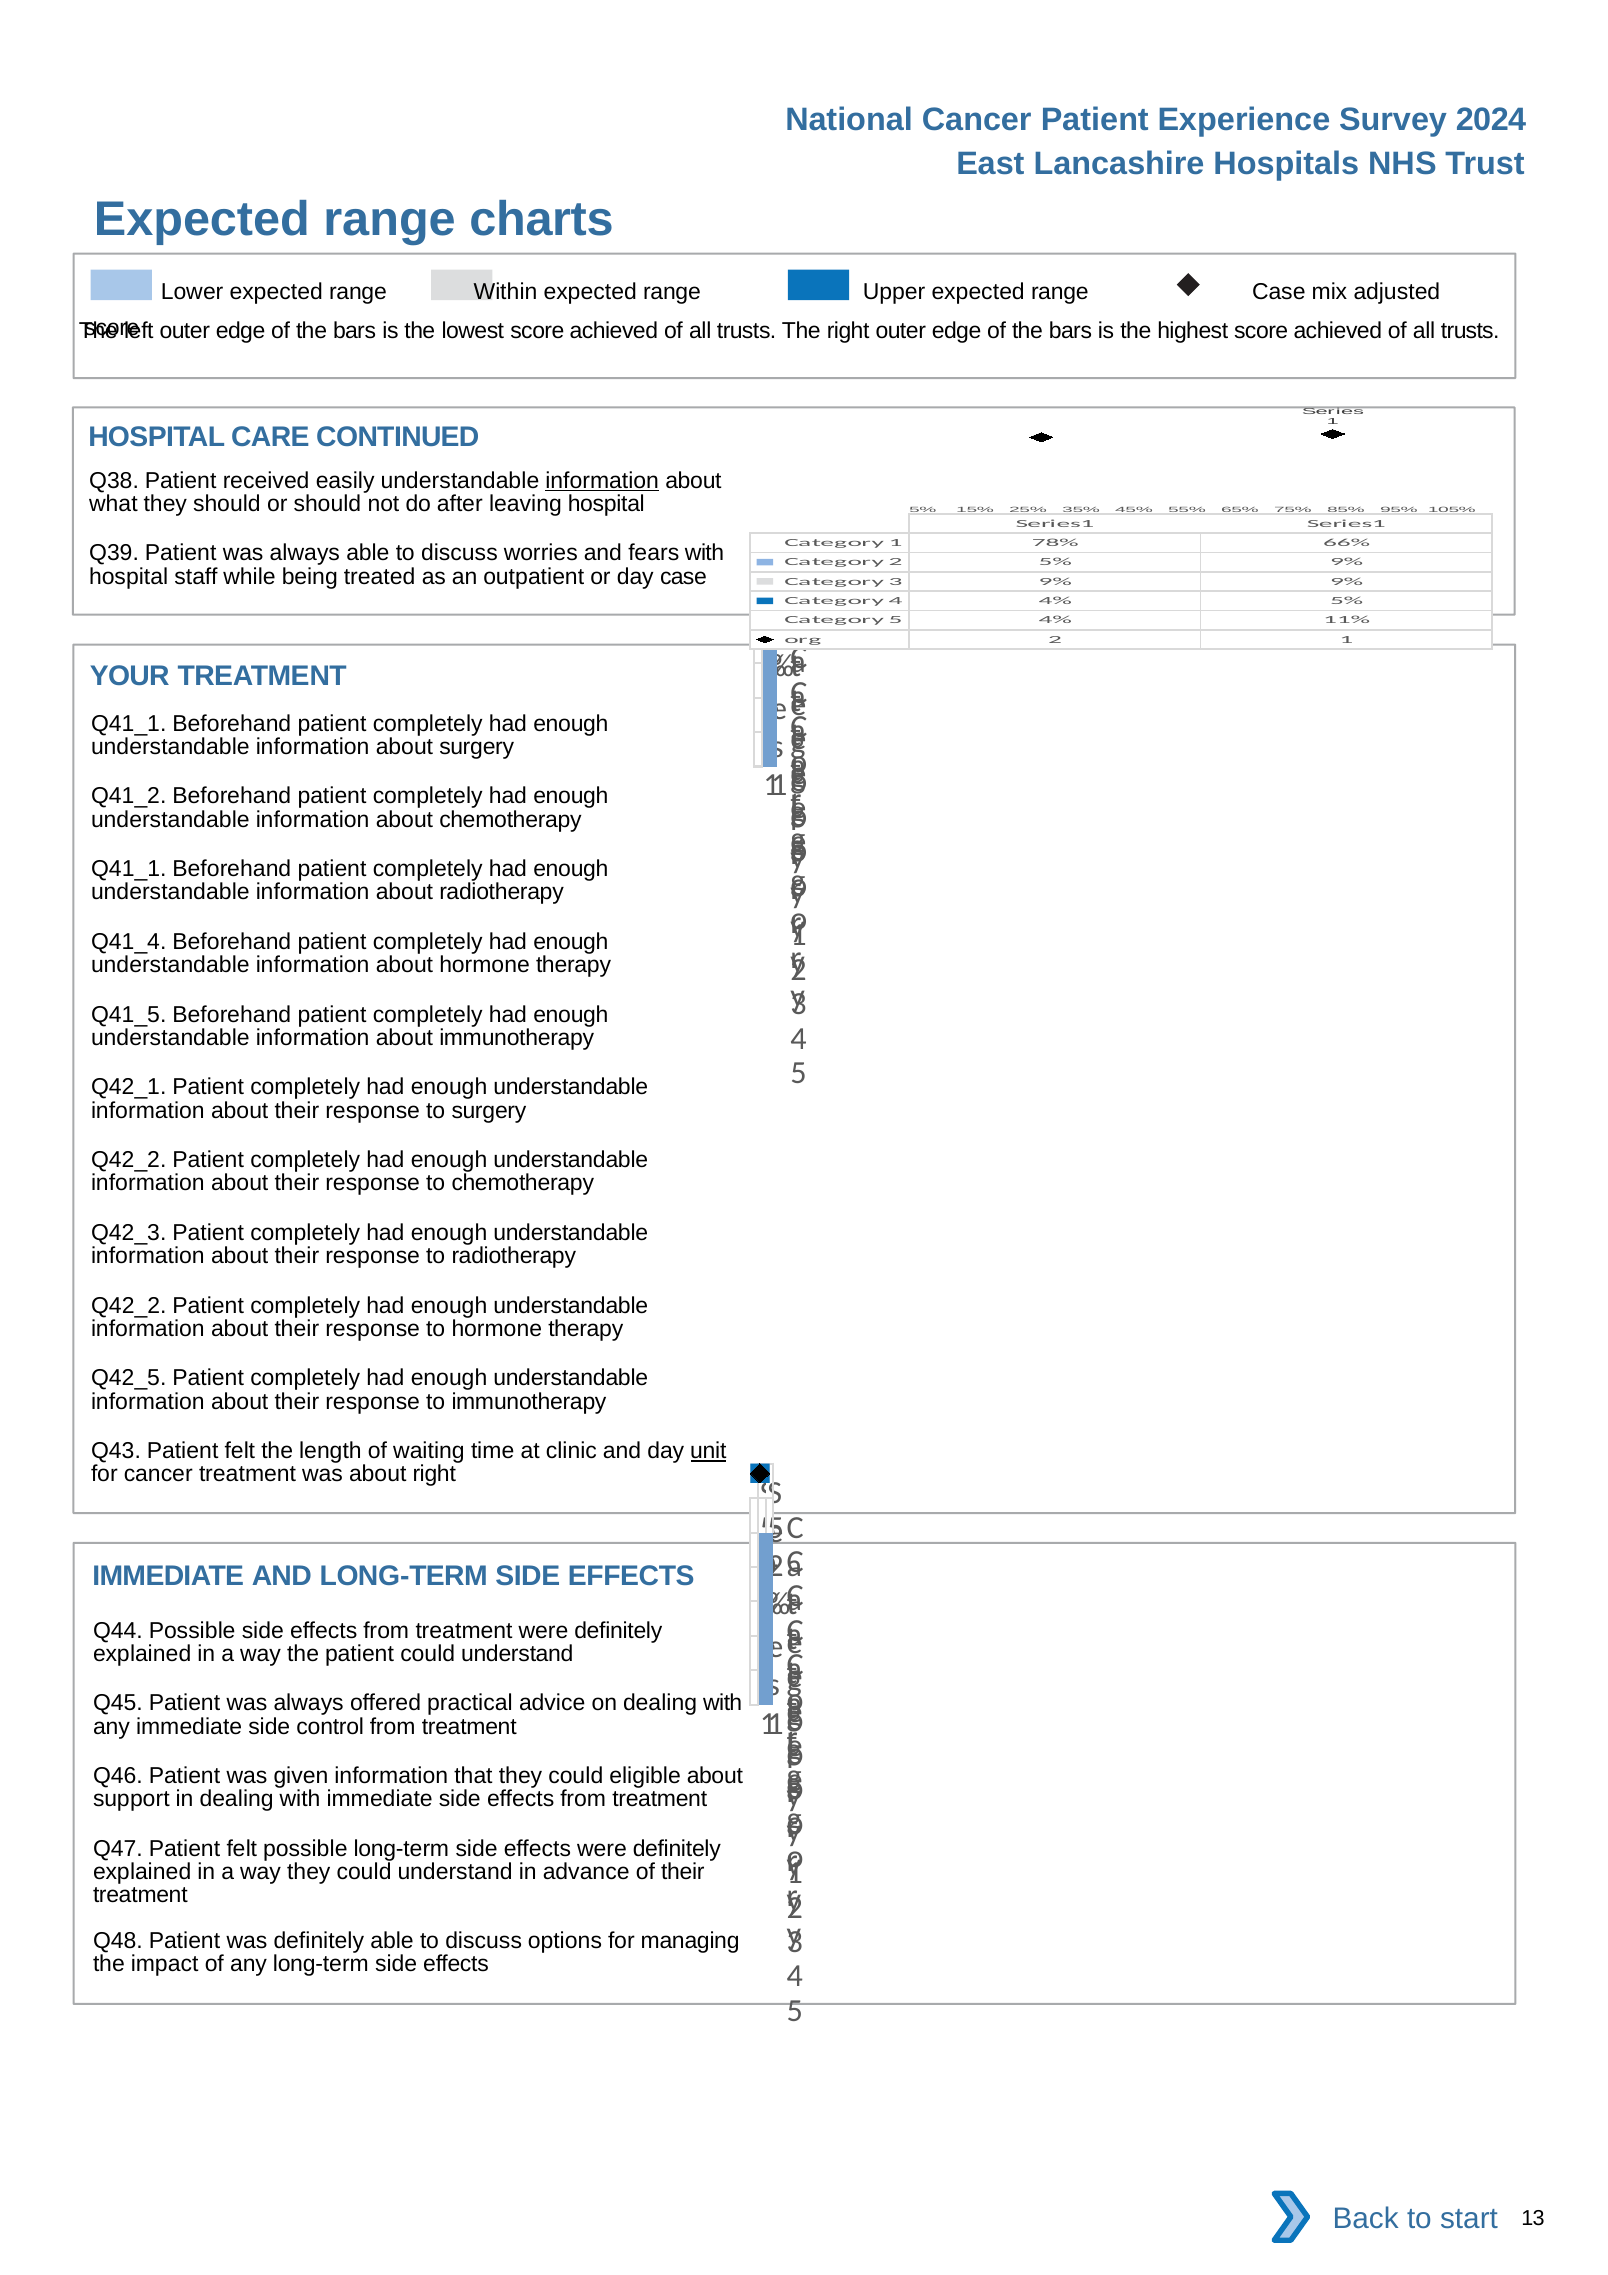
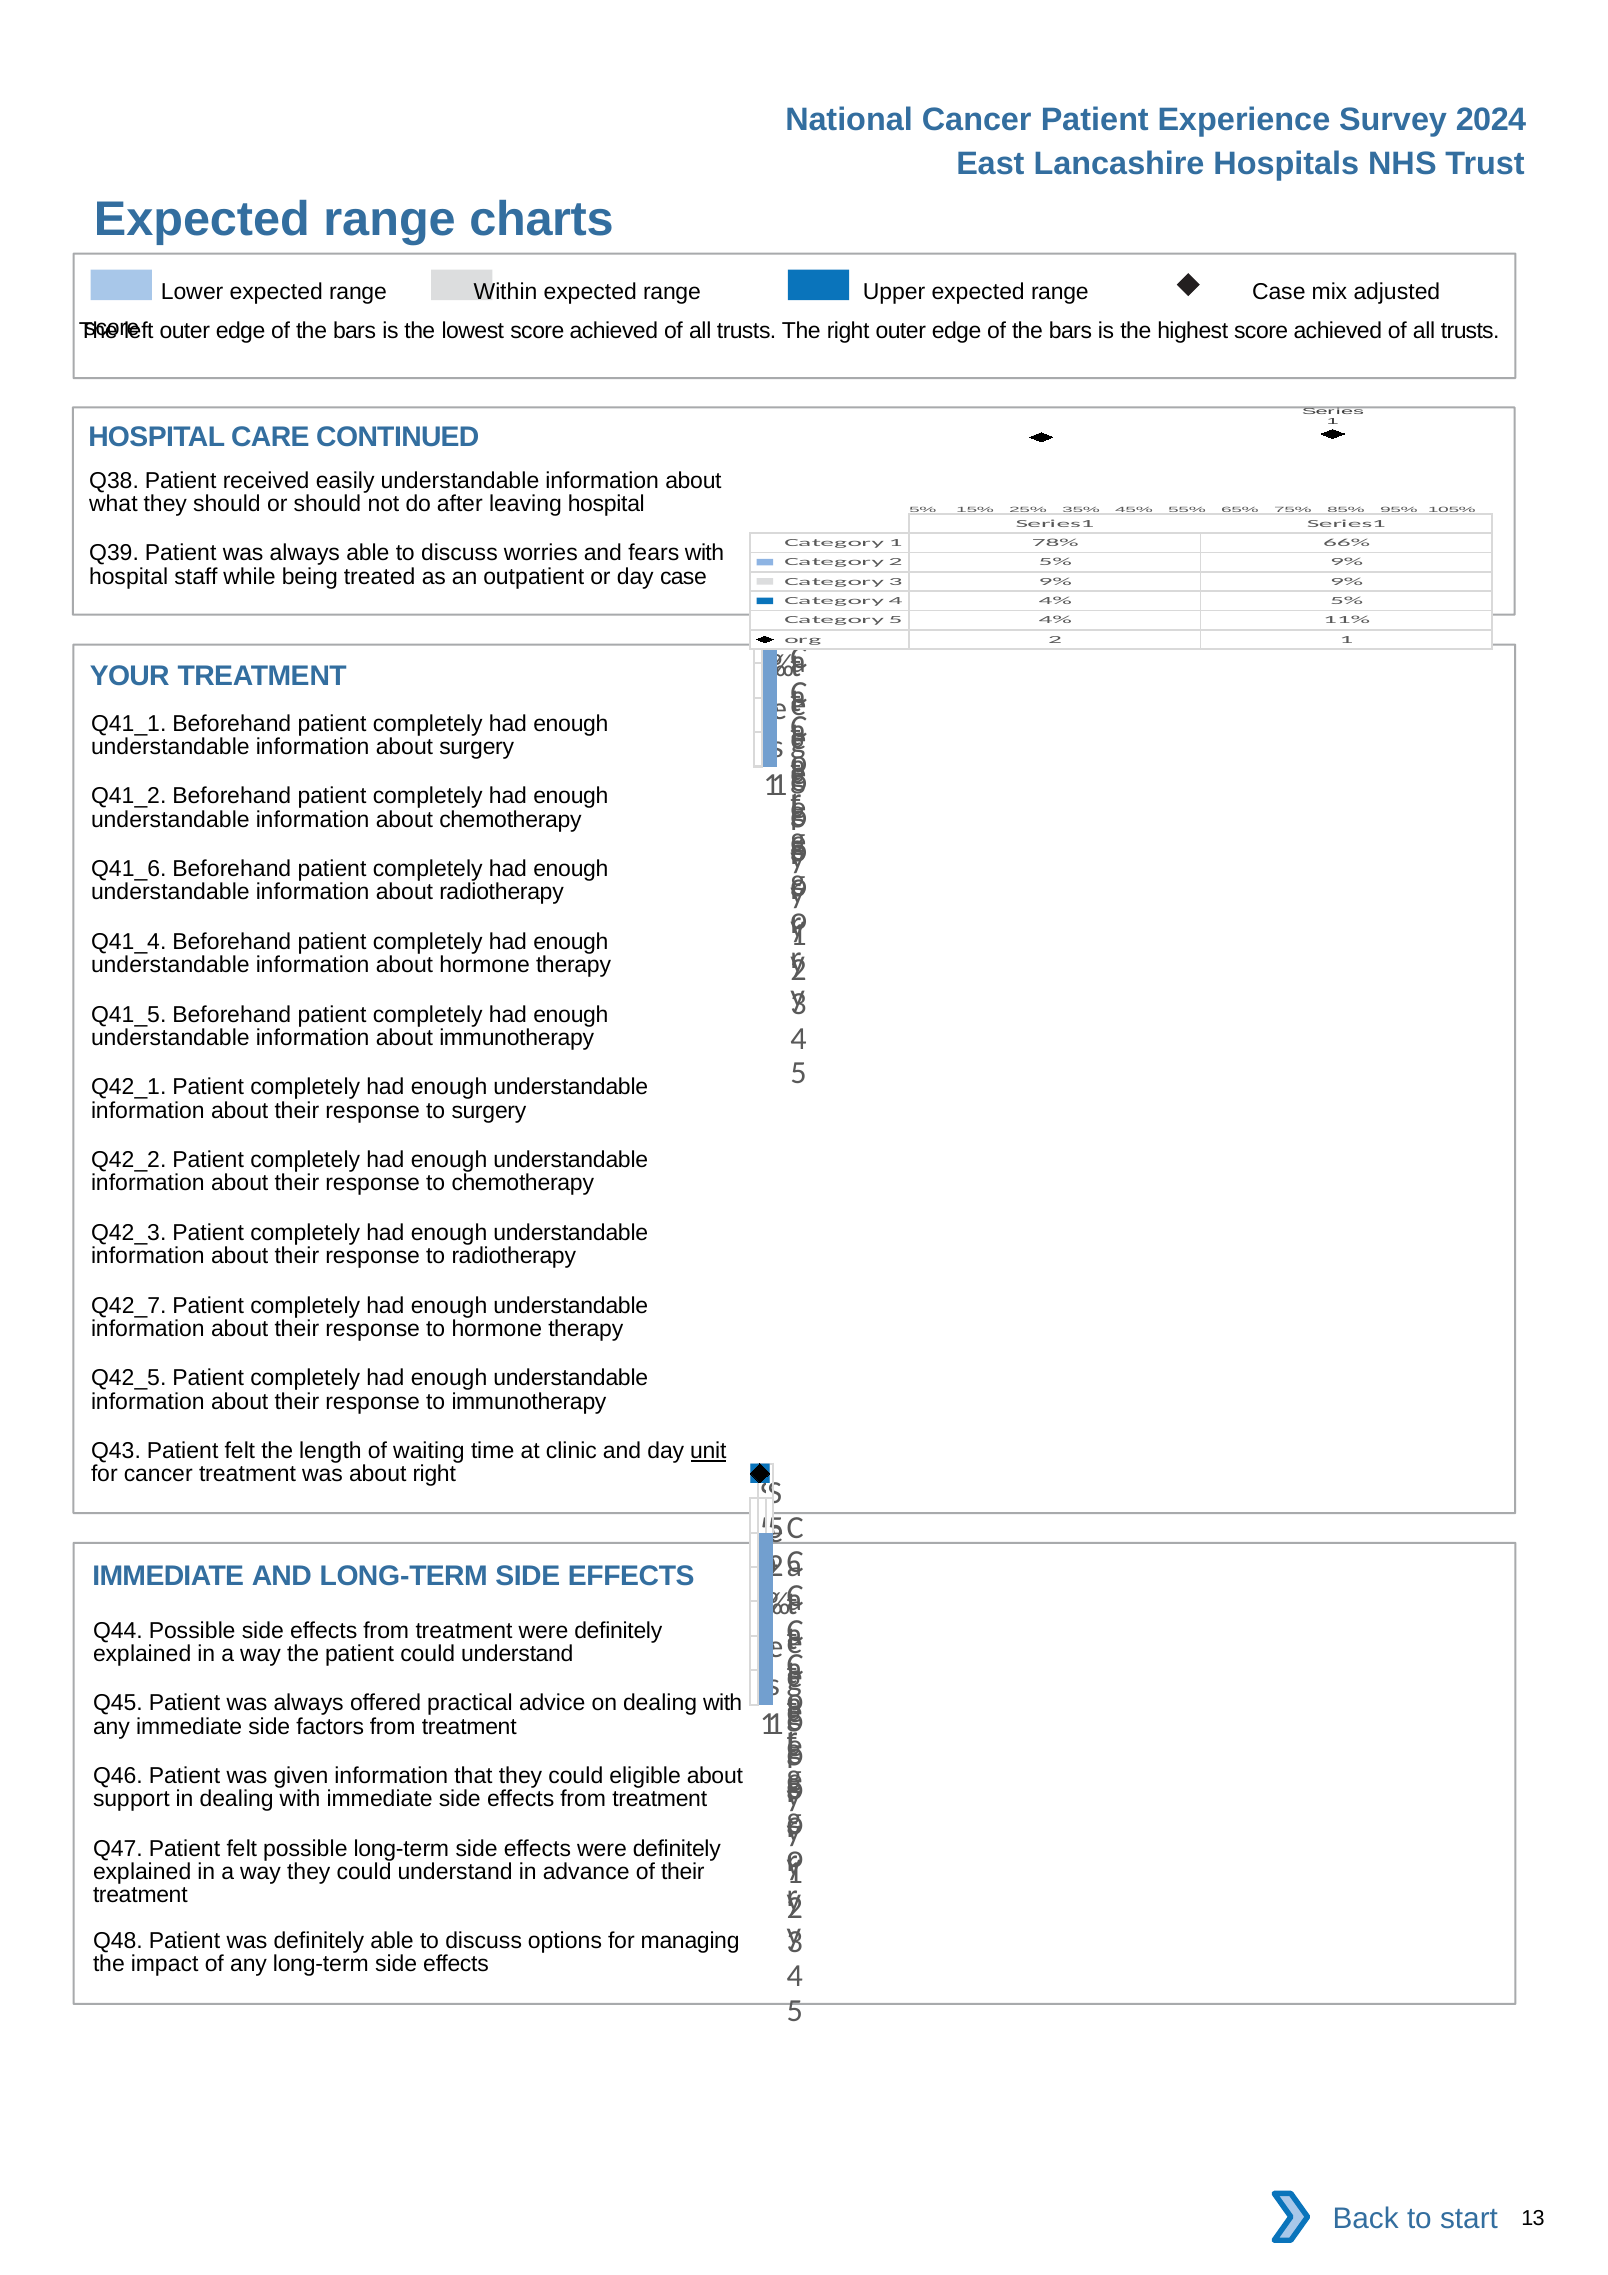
information underline: present -> none (602, 481)
Q41_1: Q41_1 -> Q41_6 (129, 869)
Q42_2: Q42_2 -> Q42_7 (129, 1306)
control: control -> factors (330, 1727)
